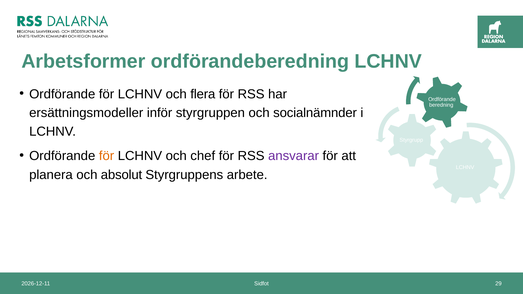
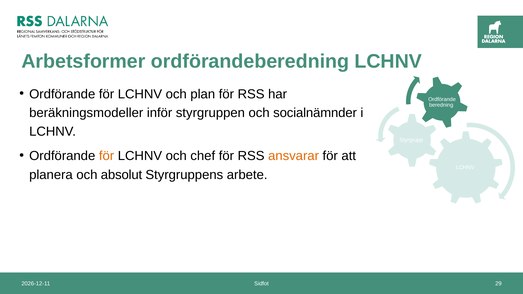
flera: flera -> plan (203, 94)
ersättningsmodeller: ersättningsmodeller -> beräkningsmodeller (86, 113)
ansvarar colour: purple -> orange (294, 156)
